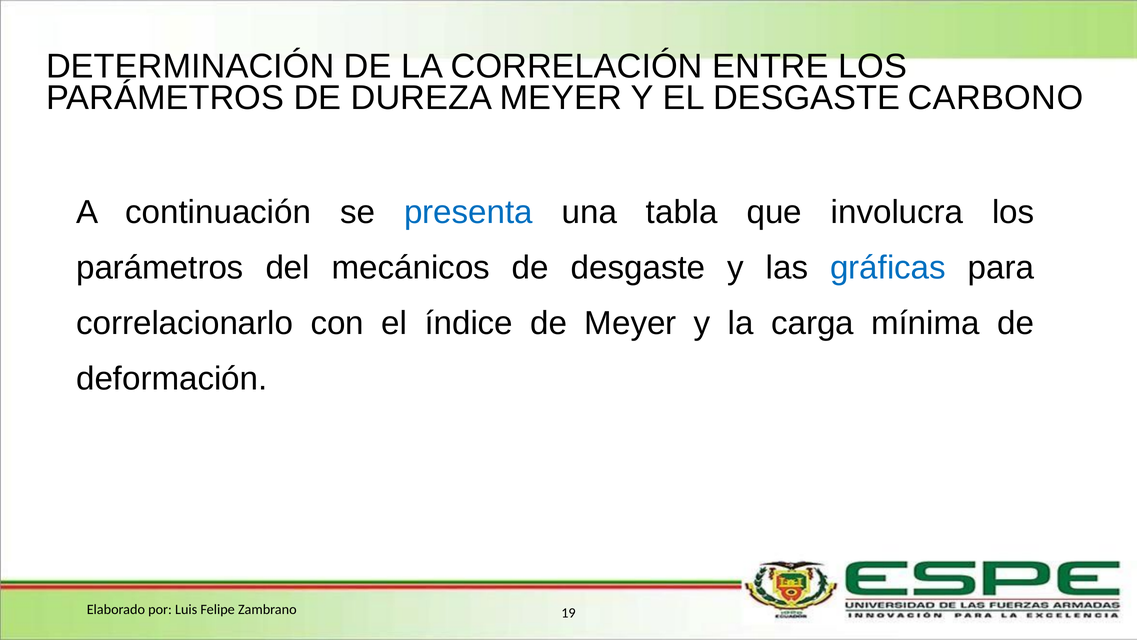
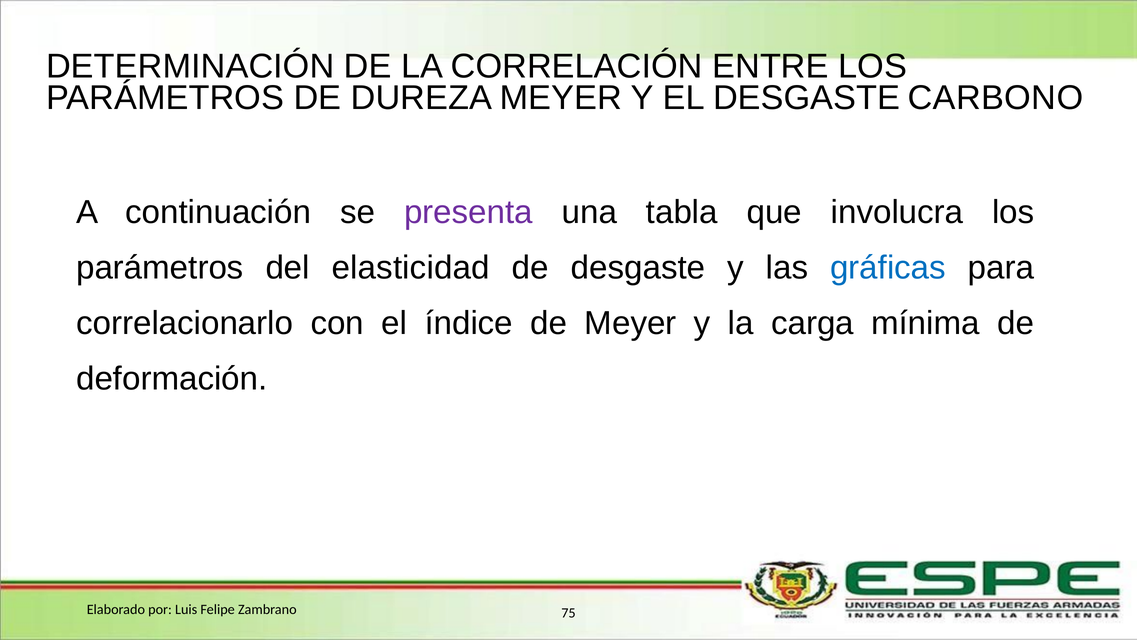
presenta colour: blue -> purple (468, 212)
mecánicos: mecánicos -> elasticidad (411, 267)
19: 19 -> 75 (568, 613)
